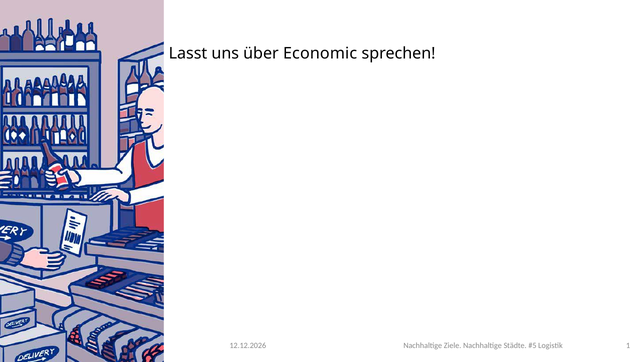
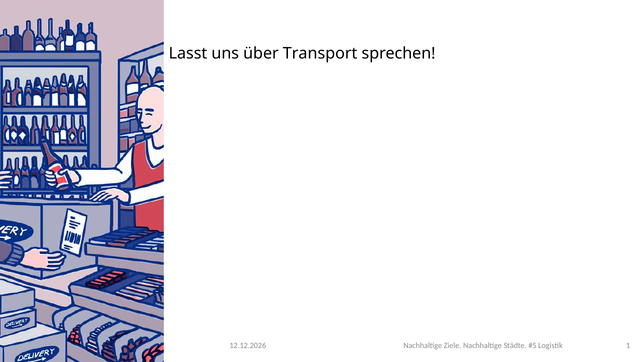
Economic: Economic -> Transport (320, 53)
